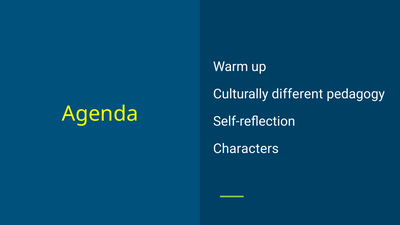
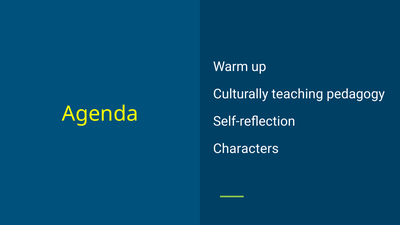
different: different -> teaching (297, 94)
